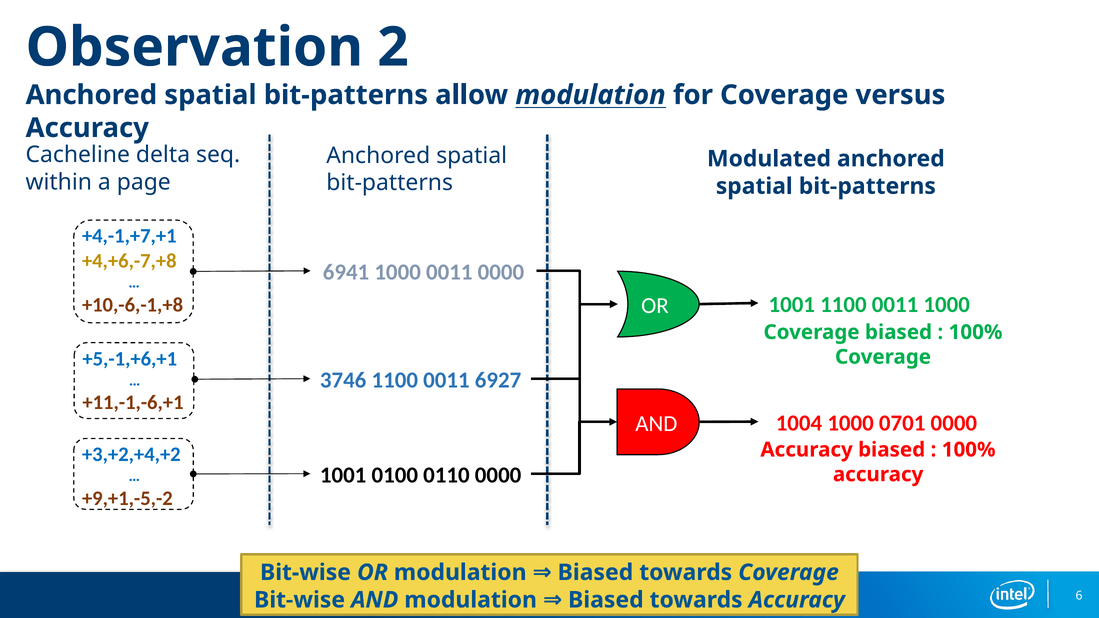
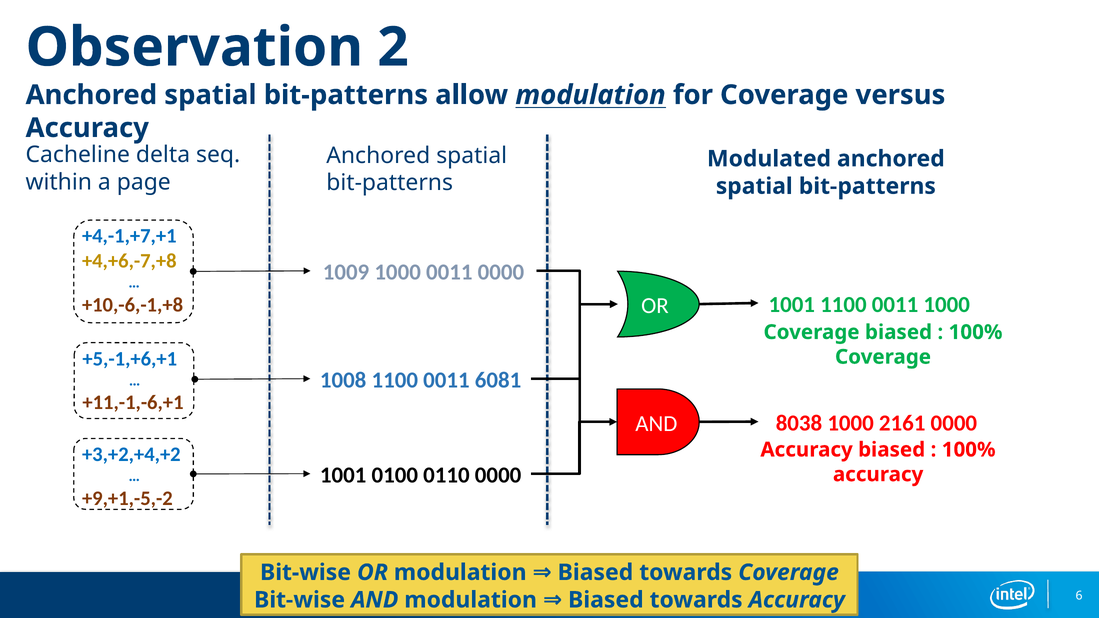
6941: 6941 -> 1009 (346, 273)
3746: 3746 -> 1008 (343, 380)
6927: 6927 -> 6081 (498, 380)
1004: 1004 -> 8038 (799, 423)
0701: 0701 -> 2161 (902, 423)
